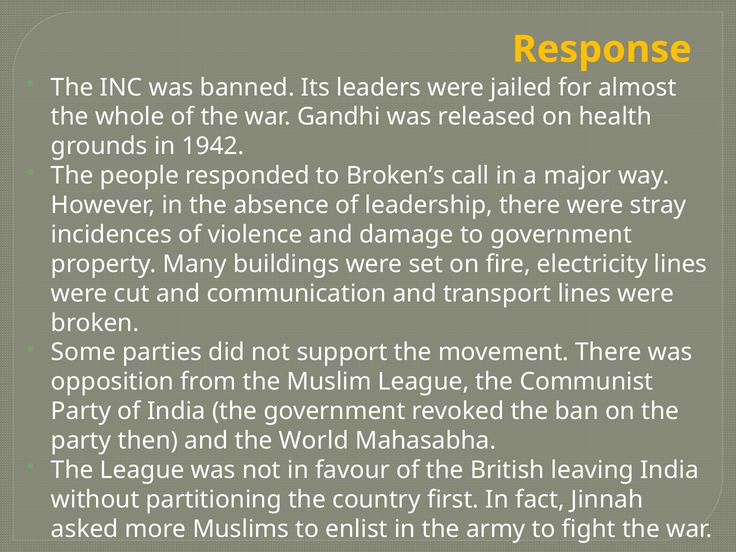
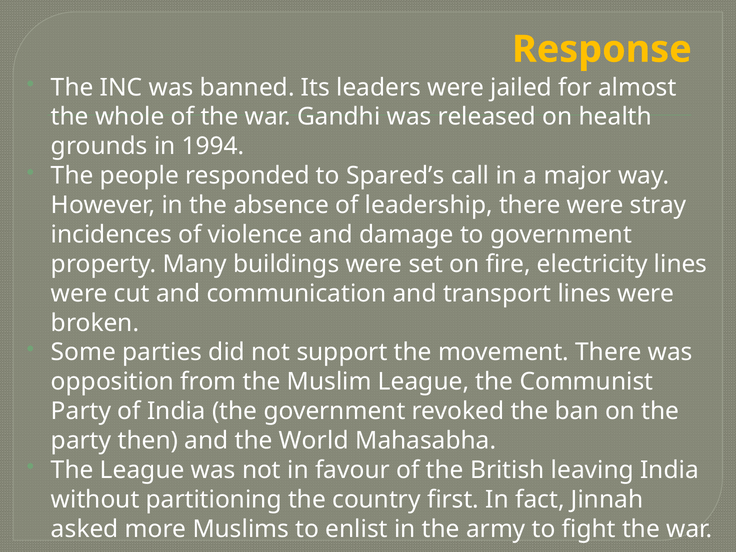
1942: 1942 -> 1994 (213, 146)
Broken’s: Broken’s -> Spared’s (395, 176)
